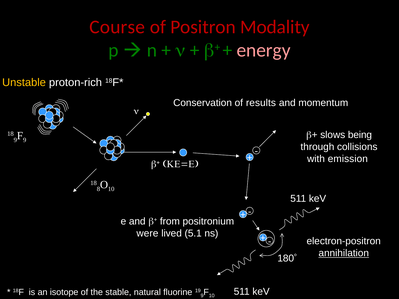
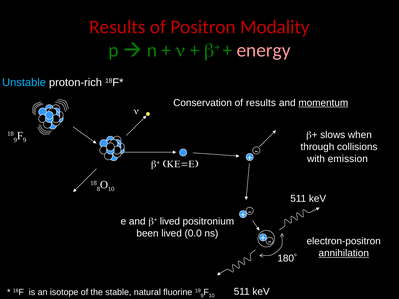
Course: Course -> Results (117, 27)
Unstable colour: yellow -> light blue (24, 83)
momentum underline: none -> present (323, 103)
being: being -> when (360, 135)
b+ from: from -> lived (170, 221)
were: were -> been (147, 233)
5.1: 5.1 -> 0.0 (193, 233)
